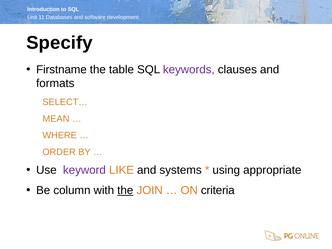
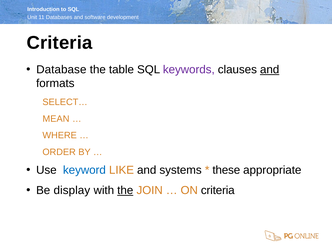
Specify: Specify -> Criteria (59, 43)
Firstname: Firstname -> Database (61, 70)
and underline: none -> present (270, 70)
keyword colour: purple -> blue (84, 170)
using: using -> these (226, 170)
column: column -> display (72, 190)
